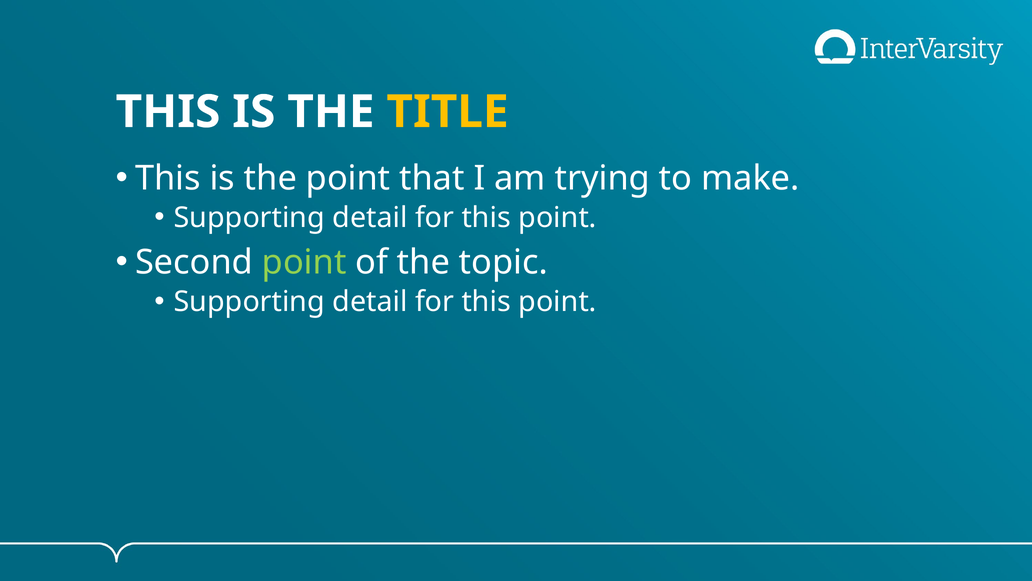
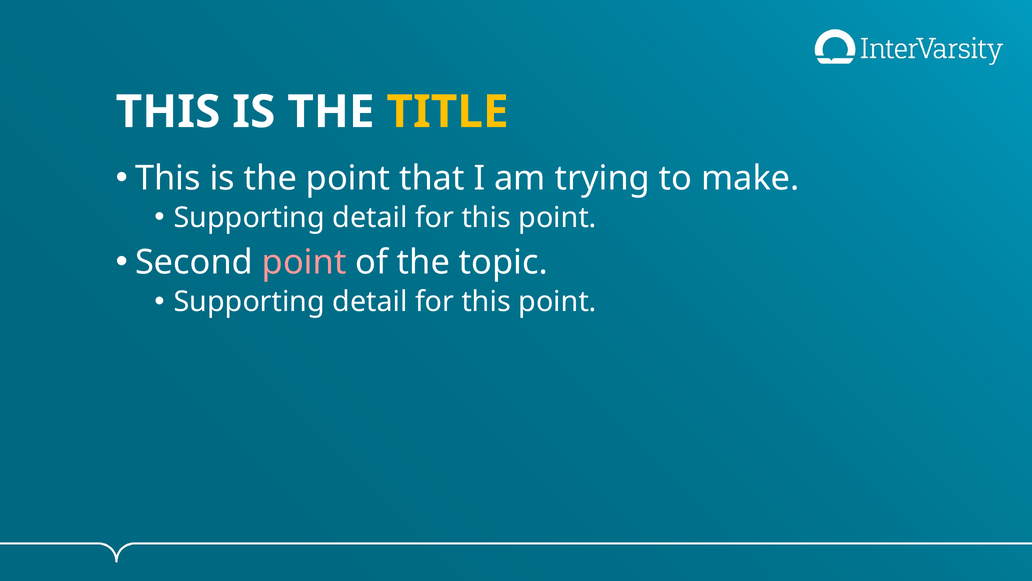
point colour: light green -> pink (304, 262)
